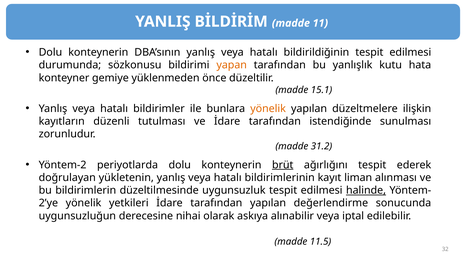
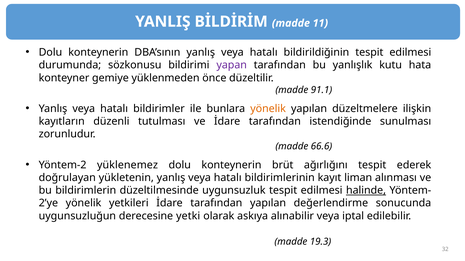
yapan colour: orange -> purple (232, 65)
15.1: 15.1 -> 91.1 (321, 90)
31.2: 31.2 -> 66.6 (321, 147)
periyotlarda: periyotlarda -> yüklenemez (127, 165)
brüt underline: present -> none (283, 165)
nihai: nihai -> yetki (188, 216)
11.5: 11.5 -> 19.3 (321, 242)
